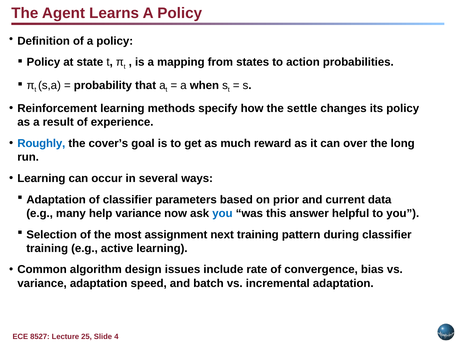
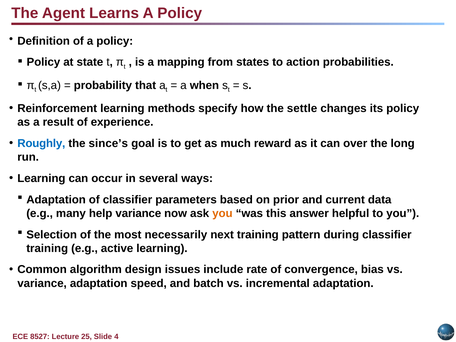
cover’s: cover’s -> since’s (108, 143)
you colour: blue -> orange (222, 213)
assignment: assignment -> necessarily (176, 235)
